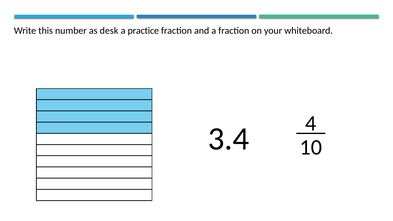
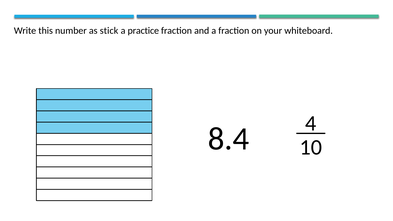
desk: desk -> stick (109, 31)
3.4: 3.4 -> 8.4 (229, 139)
